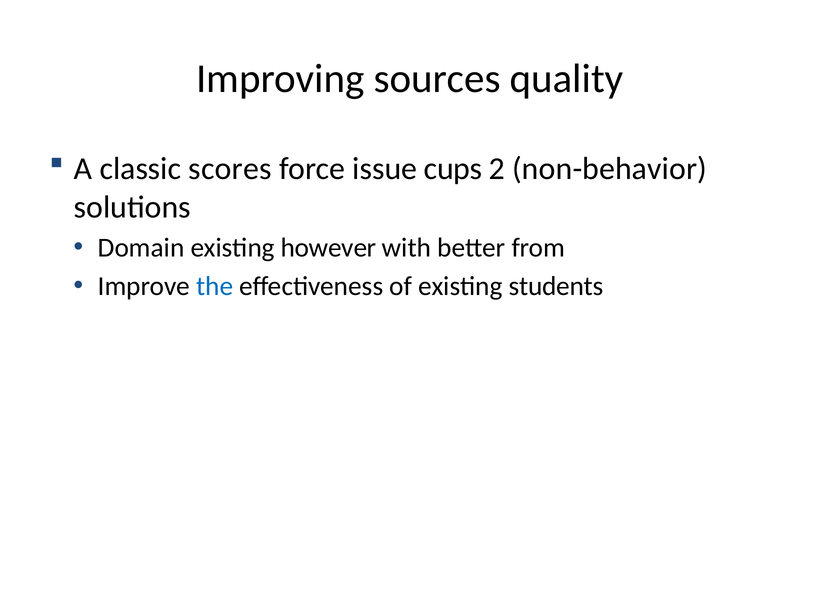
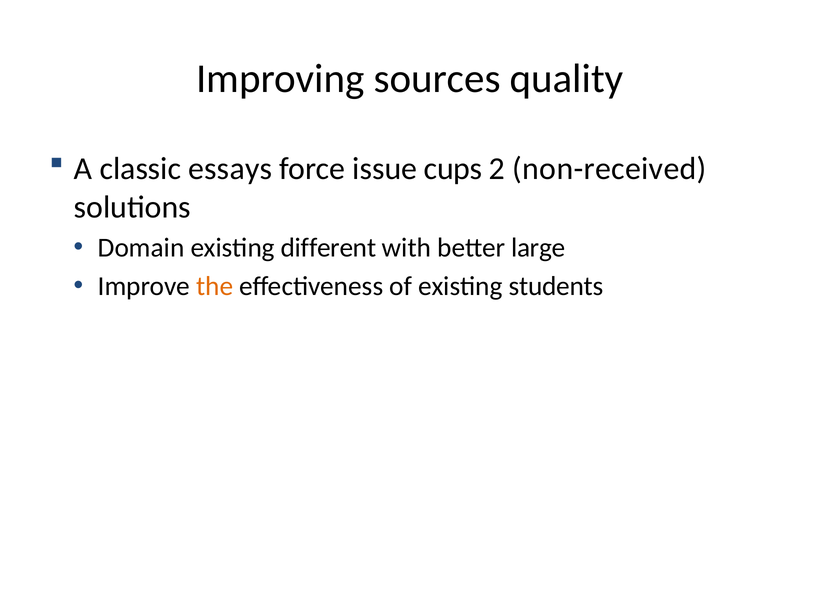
scores: scores -> essays (230, 169)
non-behavior: non-behavior -> non-received (609, 169)
however: however -> different (329, 248)
from: from -> large (538, 248)
the colour: blue -> orange (215, 286)
